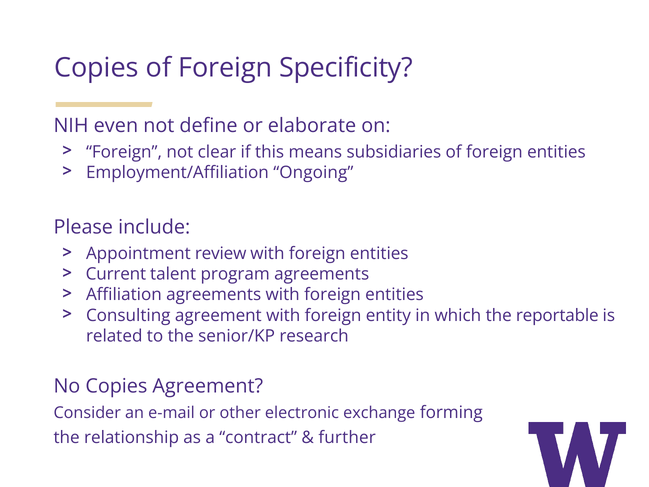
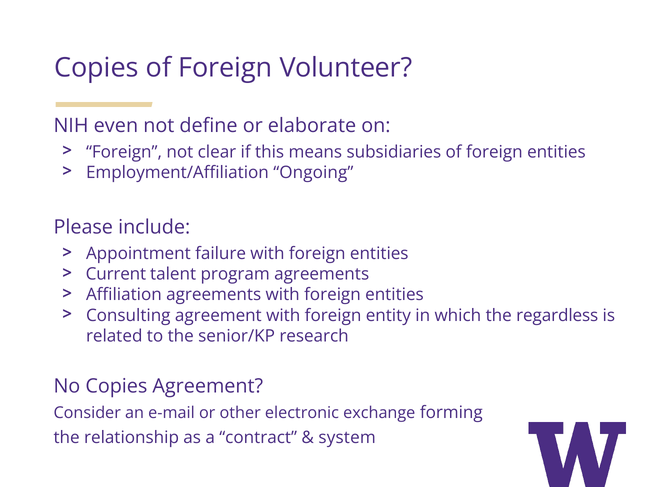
Specificity: Specificity -> Volunteer (346, 68)
review: review -> failure (221, 254)
reportable: reportable -> regardless (557, 315)
further: further -> system (347, 437)
